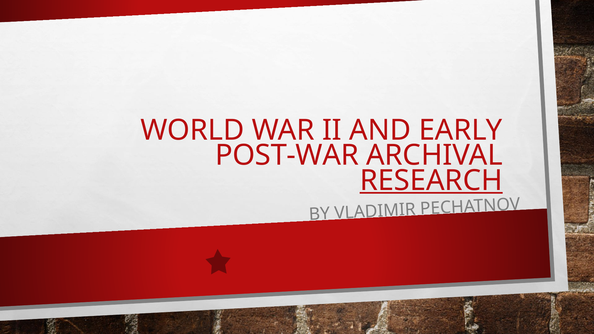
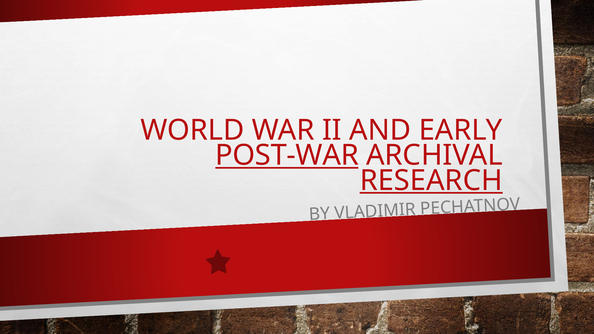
POST-WAR underline: none -> present (287, 155)
